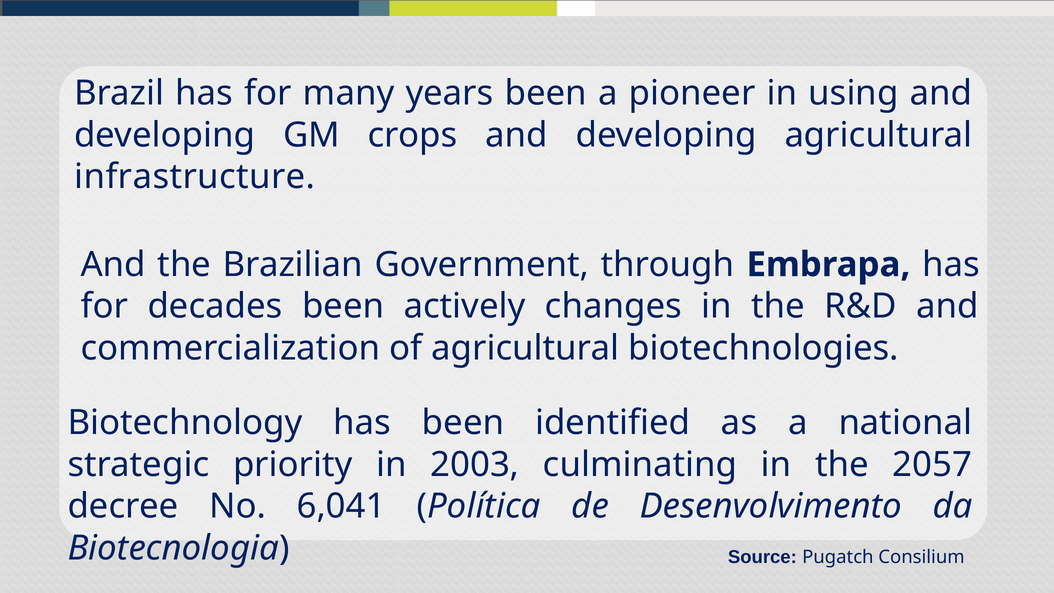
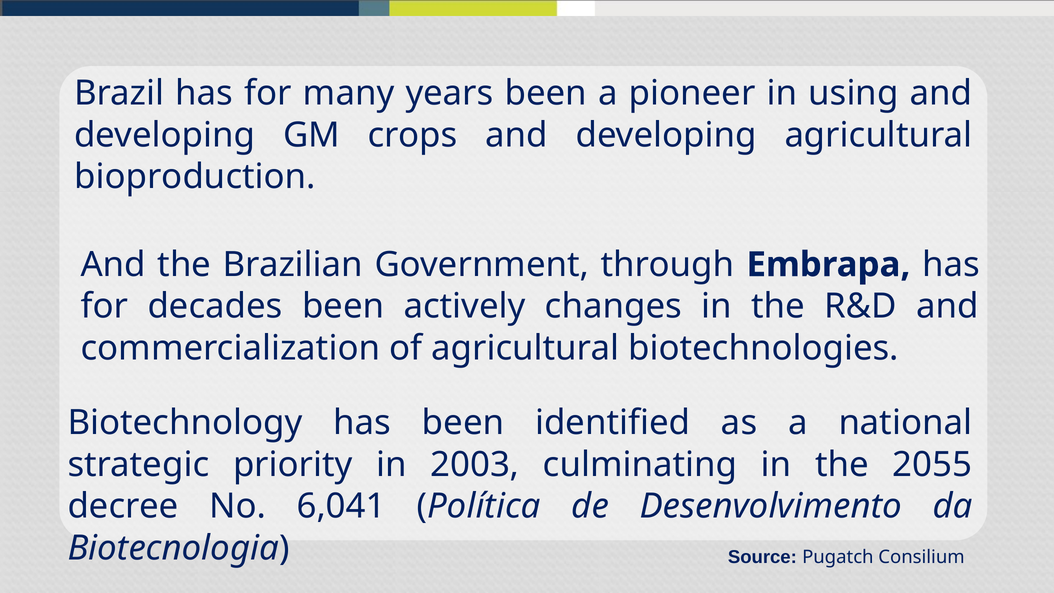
infrastructure: infrastructure -> bioproduction (195, 177)
2057: 2057 -> 2055 (932, 464)
